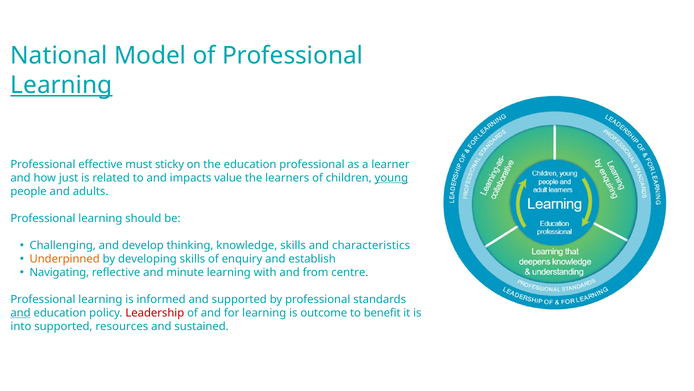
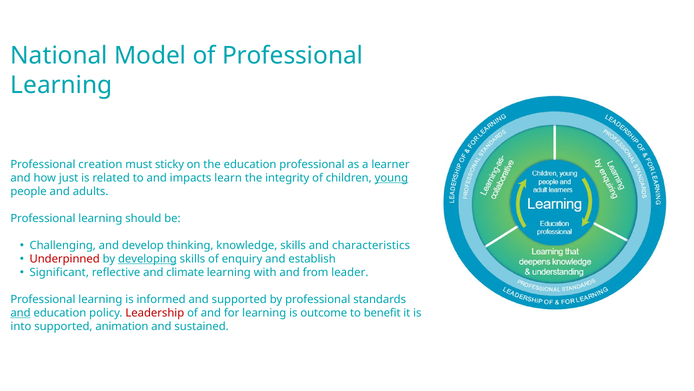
Learning underline: present -> none (61, 85)
effective: effective -> creation (100, 164)
value: value -> learn (228, 178)
learners: learners -> integrity (287, 178)
Underpinned colour: orange -> red (65, 258)
developing underline: none -> present (147, 258)
Navigating: Navigating -> Significant (59, 272)
minute: minute -> climate (185, 272)
centre: centre -> leader (350, 272)
resources: resources -> animation (122, 326)
